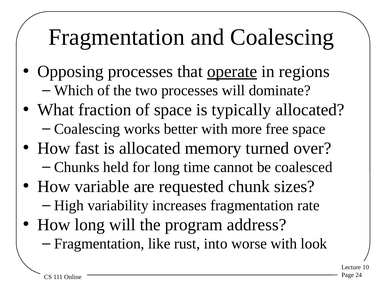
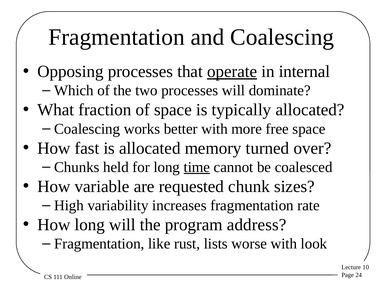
regions: regions -> internal (304, 71)
time underline: none -> present (197, 167)
into: into -> lists (216, 243)
